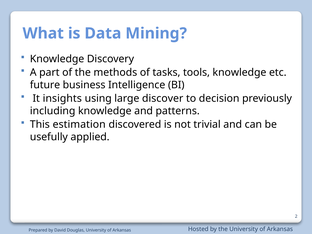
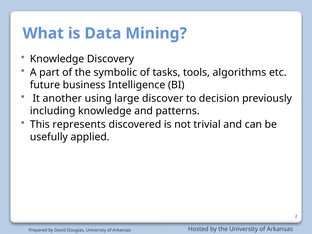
methods: methods -> symbolic (115, 72)
tools knowledge: knowledge -> algorithms (239, 72)
insights: insights -> another (62, 98)
estimation: estimation -> represents (79, 124)
